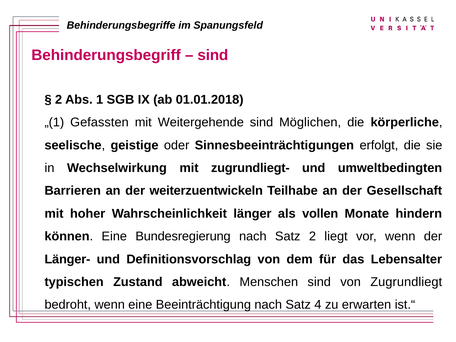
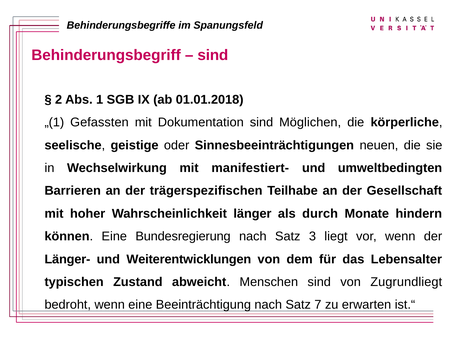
Weitergehende: Weitergehende -> Dokumentation (201, 122)
erfolgt: erfolgt -> neuen (379, 145)
zugrundliegt-: zugrundliegt- -> manifestiert- (250, 168)
weiterzuentwickeln: weiterzuentwickeln -> trägerspezifischen (206, 191)
vollen: vollen -> durch (320, 214)
Satz 2: 2 -> 3 (312, 236)
Definitionsvorschlag: Definitionsvorschlag -> Weiterentwicklungen (189, 259)
4: 4 -> 7 (318, 305)
